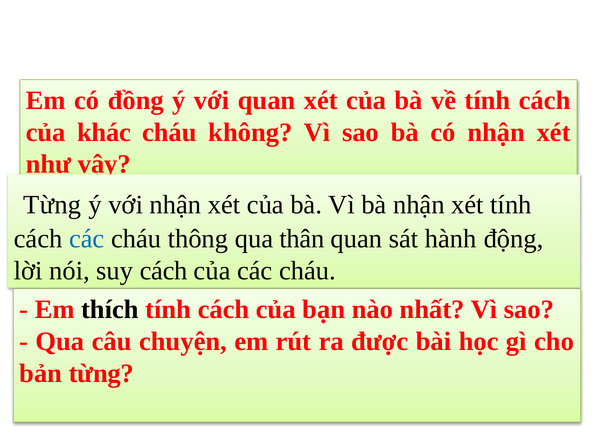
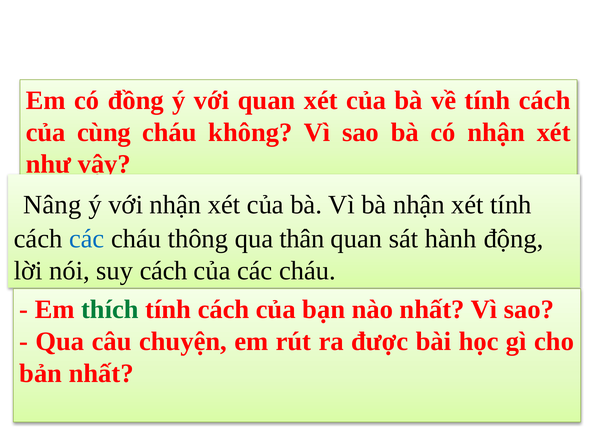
khác: khác -> cùng (104, 132)
Từng: Từng -> Nâng (52, 205)
thích colour: black -> green (110, 309)
bản từng: từng -> nhất (101, 373)
